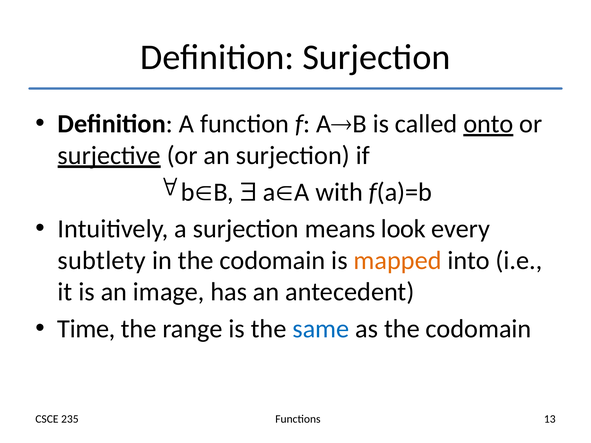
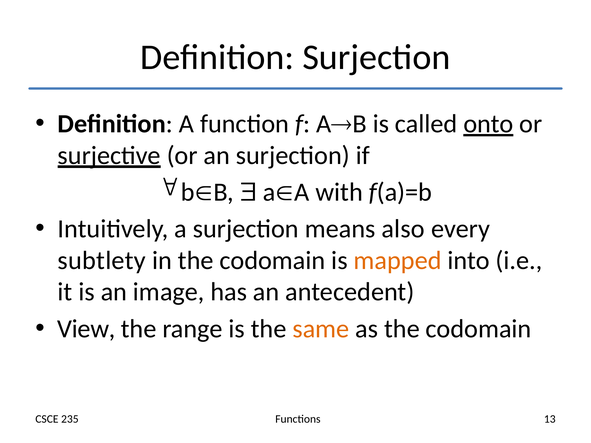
look: look -> also (403, 229)
Time: Time -> View (86, 329)
same colour: blue -> orange (321, 329)
